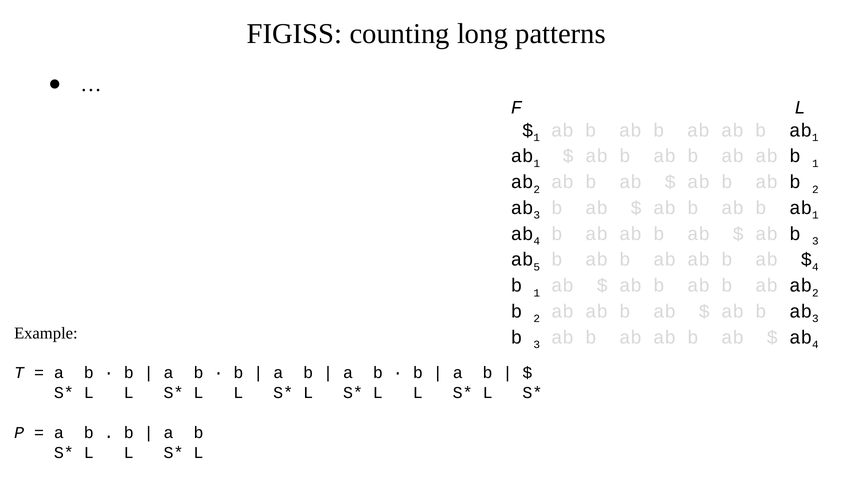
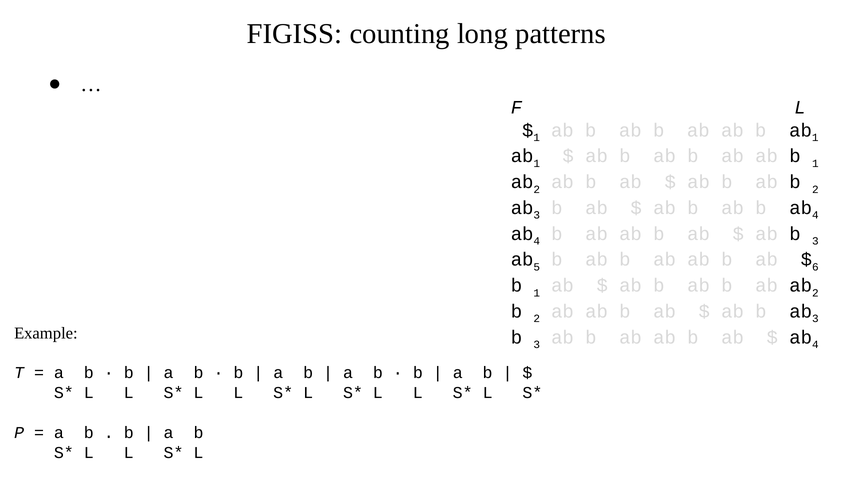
1: 1 -> 4 (815, 215)
4: 4 -> 6 (815, 267)
